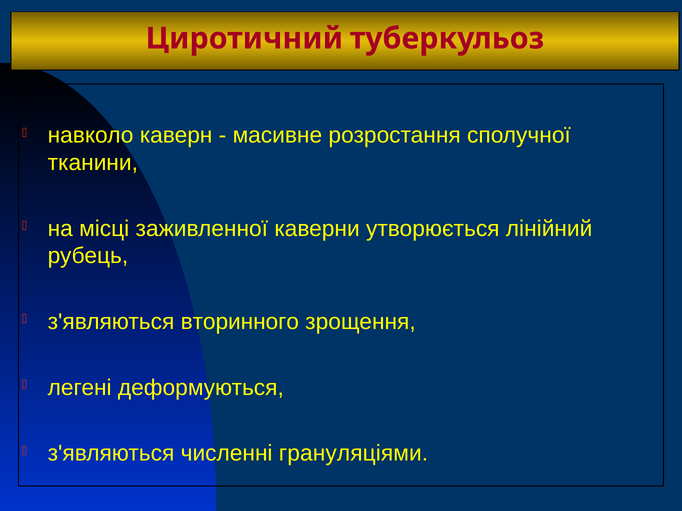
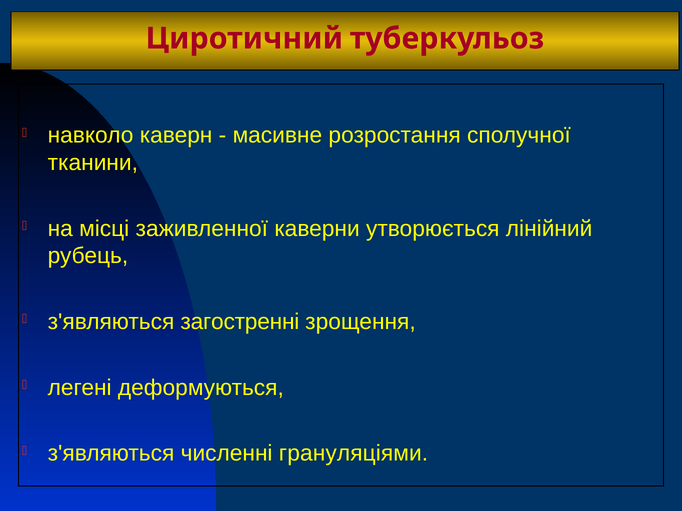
вторинного: вторинного -> загостренні (240, 322)
